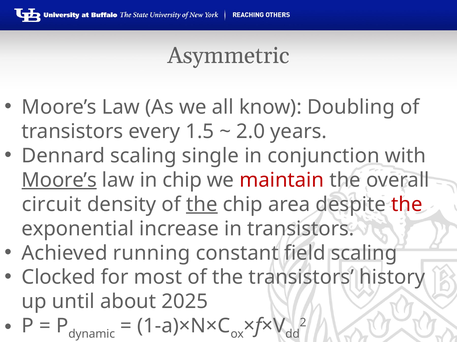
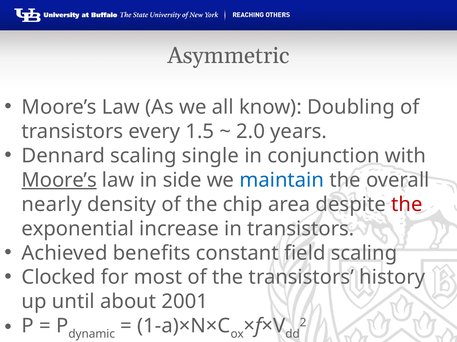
in chip: chip -> side (182, 180)
maintain colour: red -> blue (282, 180)
circuit: circuit -> nearly (52, 205)
the underline: present -> none (202, 205)
running: running -> benefits (152, 254)
2025: 2025 -> 2001 (185, 302)
